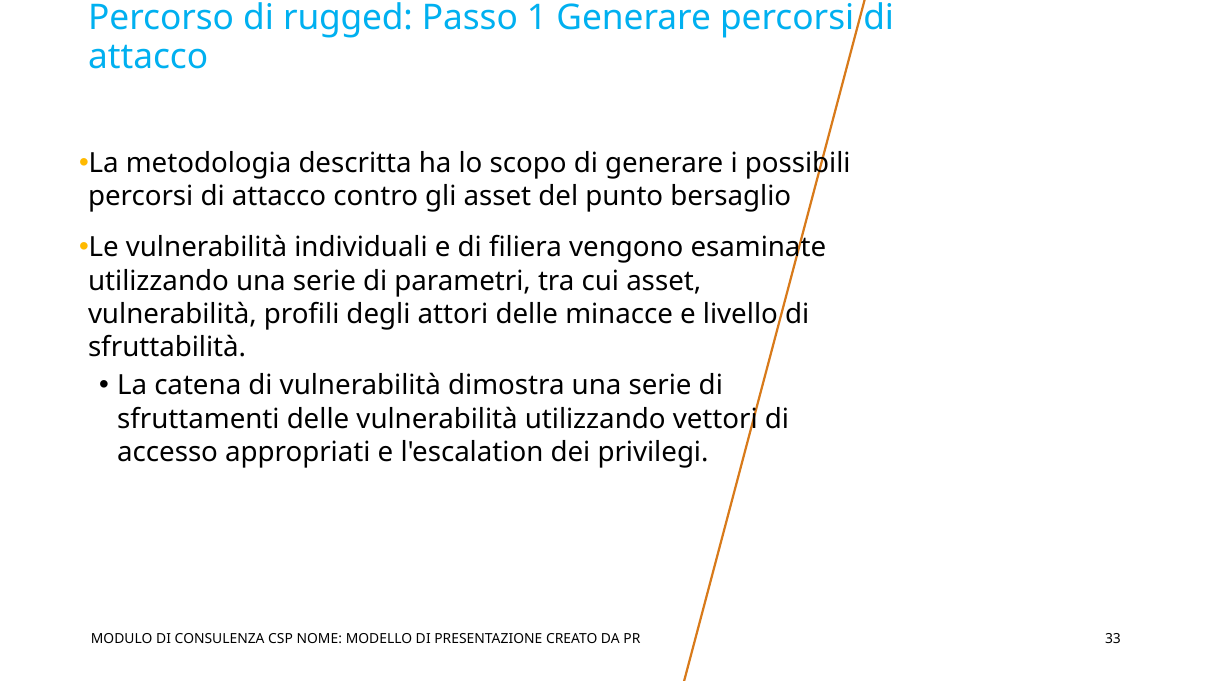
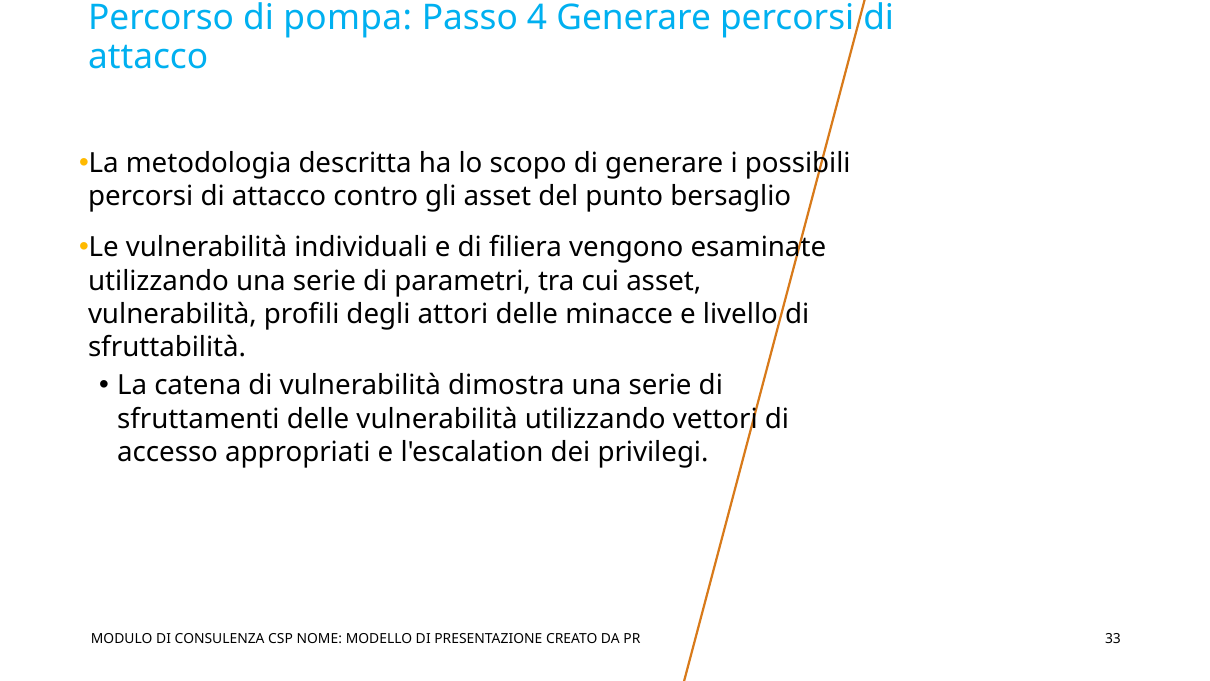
rugged: rugged -> pompa (348, 18)
1: 1 -> 4 (537, 18)
